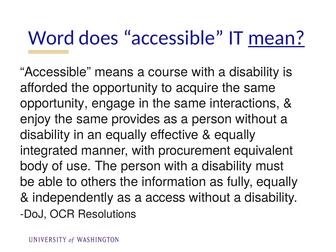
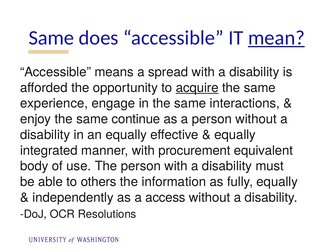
Word: Word -> Same (51, 38)
course: course -> spread (168, 72)
acquire underline: none -> present (197, 88)
opportunity: opportunity -> experience (54, 103)
provides: provides -> continue (136, 119)
